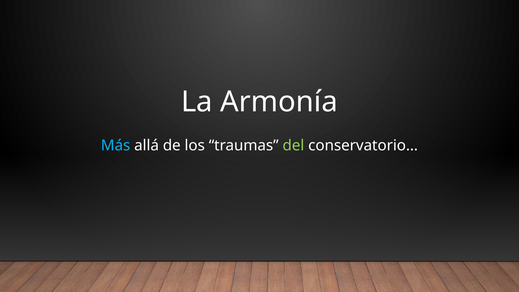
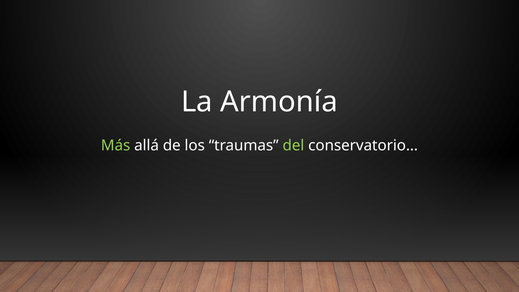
Más colour: light blue -> light green (116, 145)
